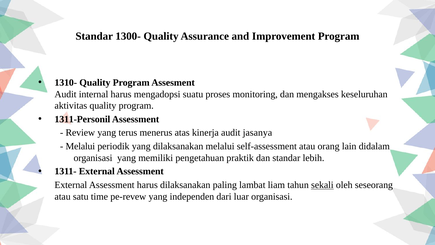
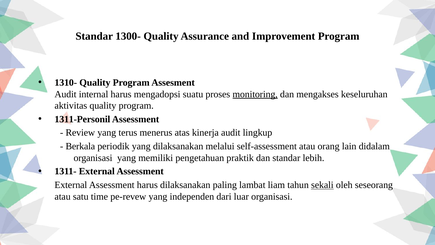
monitoring underline: none -> present (255, 94)
jasanya: jasanya -> lingkup (258, 133)
Melalui: Melalui -> Berkala (80, 146)
